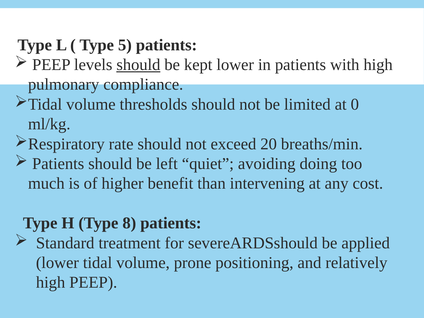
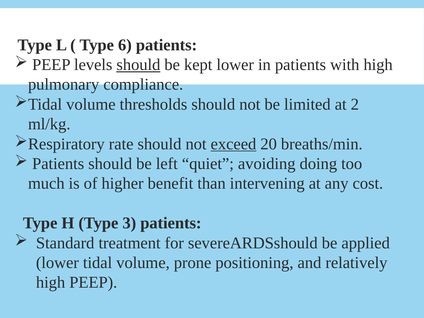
5: 5 -> 6 (125, 45)
0: 0 -> 2 (355, 104)
exceed underline: none -> present (233, 144)
8: 8 -> 3 (129, 223)
